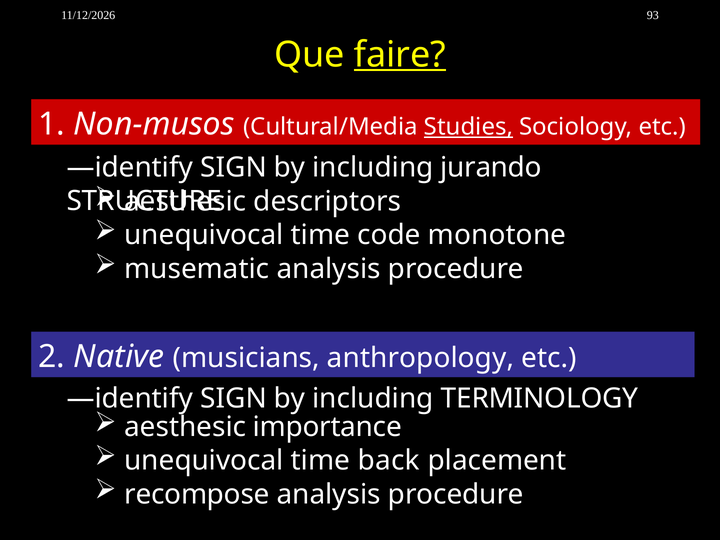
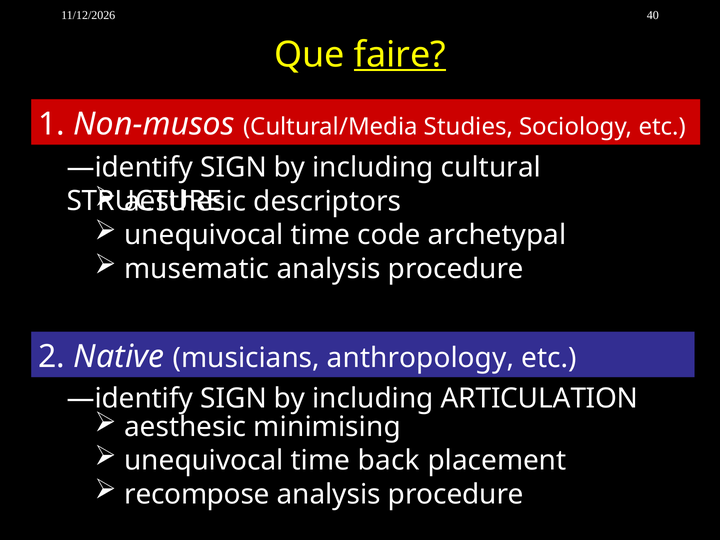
93: 93 -> 40 (653, 15)
Studies underline: present -> none (469, 127)
jurando: jurando -> cultural (491, 168)
monotone: monotone -> archetypal (497, 235)
TERMINOLOGY: TERMINOLOGY -> ARTICULATION (539, 398)
importance: importance -> minimising (327, 427)
